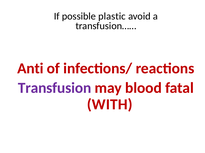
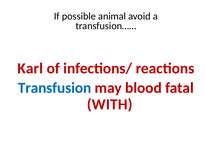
plastic: plastic -> animal (112, 16)
Anti: Anti -> Karl (30, 69)
Transfusion colour: purple -> blue (55, 88)
